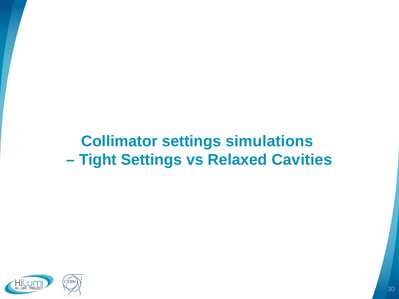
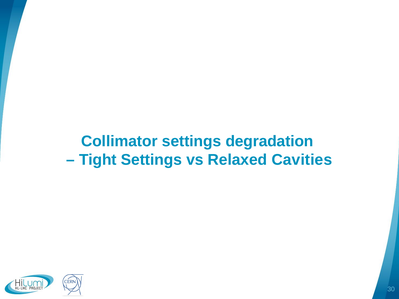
simulations: simulations -> degradation (269, 141)
